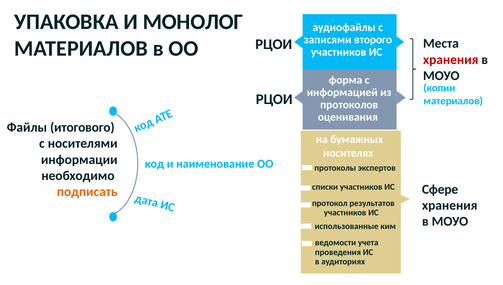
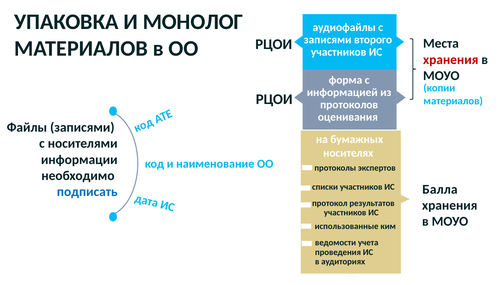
Файлы итогового: итогового -> записями (82, 127)
Сфере: Сфере -> Балла (440, 189)
подписать colour: orange -> blue (87, 192)
